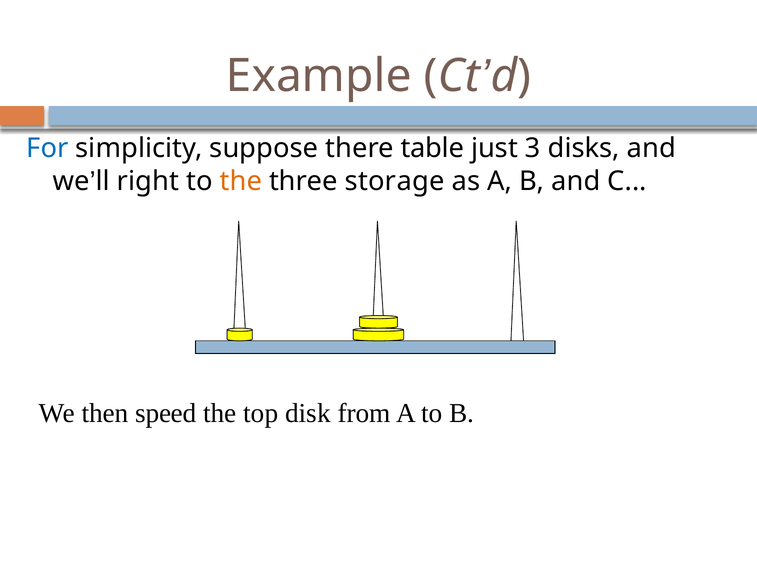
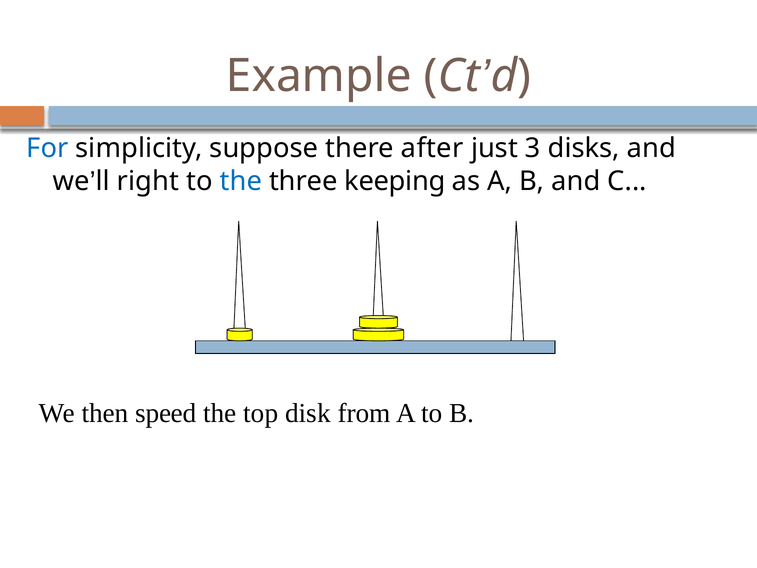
table: table -> after (432, 148)
the colour: orange -> blue (241, 181)
storage: storage -> keeping (395, 181)
